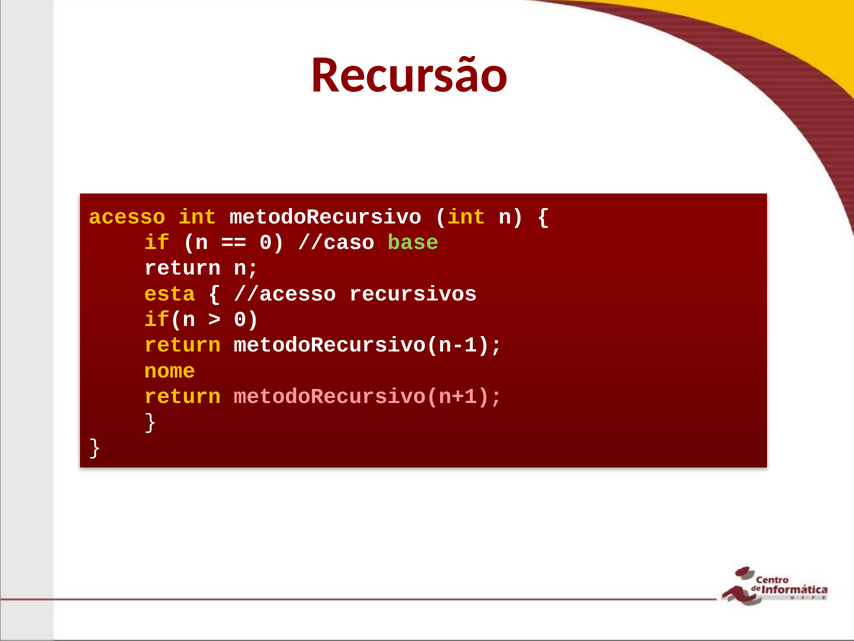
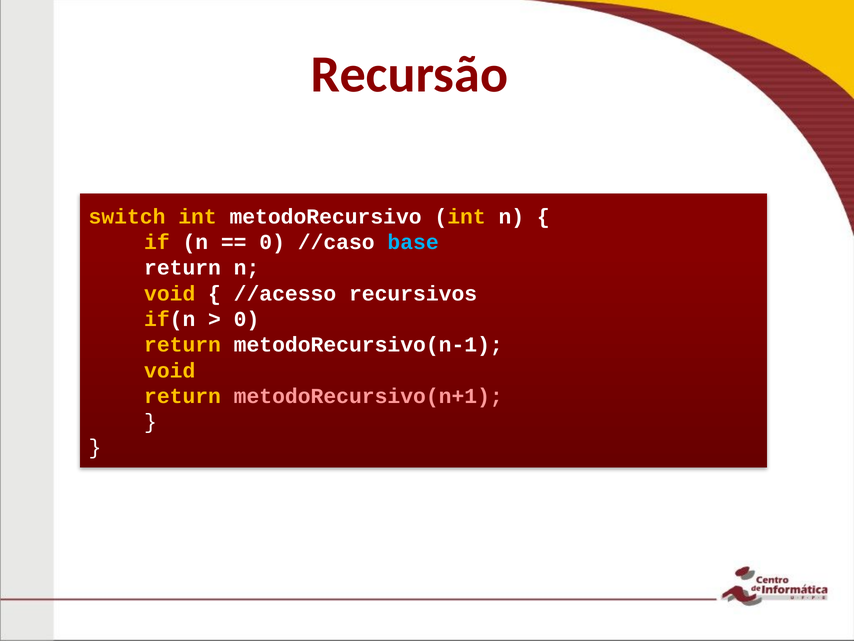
acesso: acesso -> switch (127, 216)
base colour: light green -> light blue (413, 242)
esta: esta -> void (170, 293)
nome: nome -> void (170, 370)
